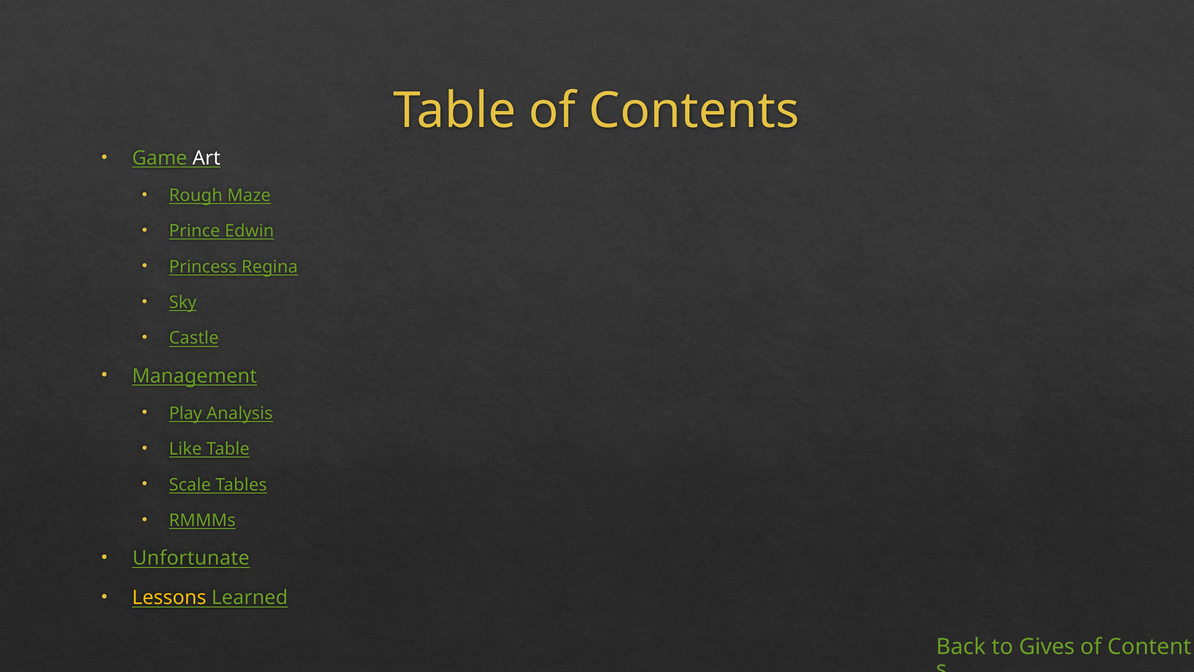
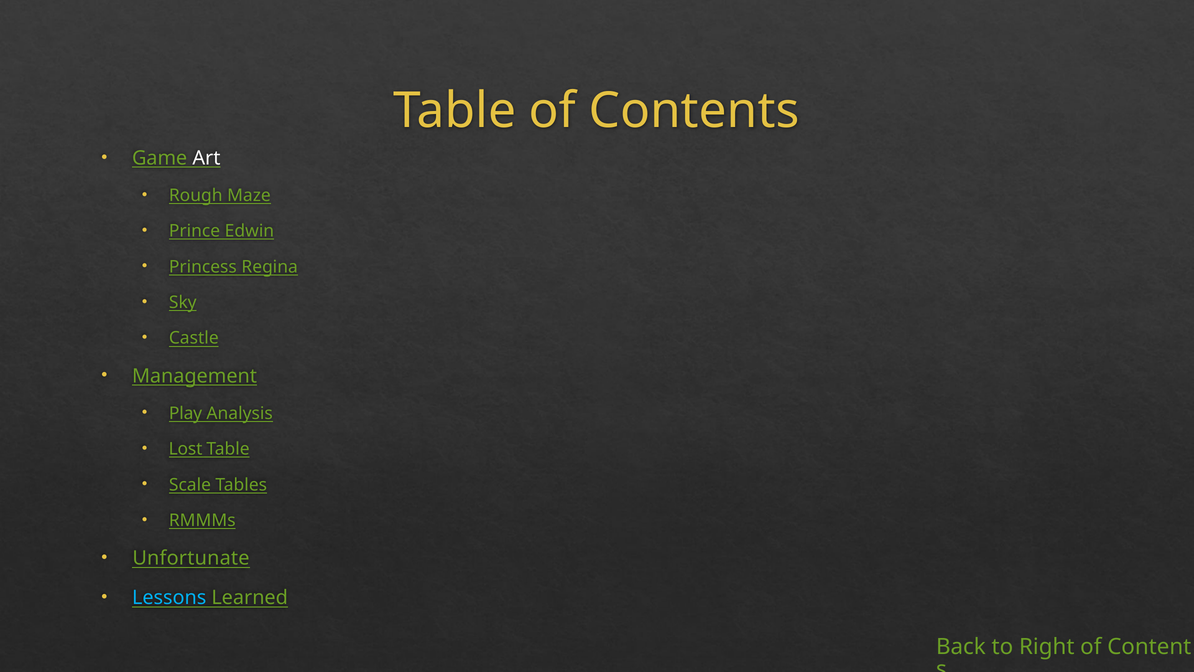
Like: Like -> Lost (186, 449)
Lessons colour: yellow -> light blue (169, 597)
Gives: Gives -> Right (1047, 647)
